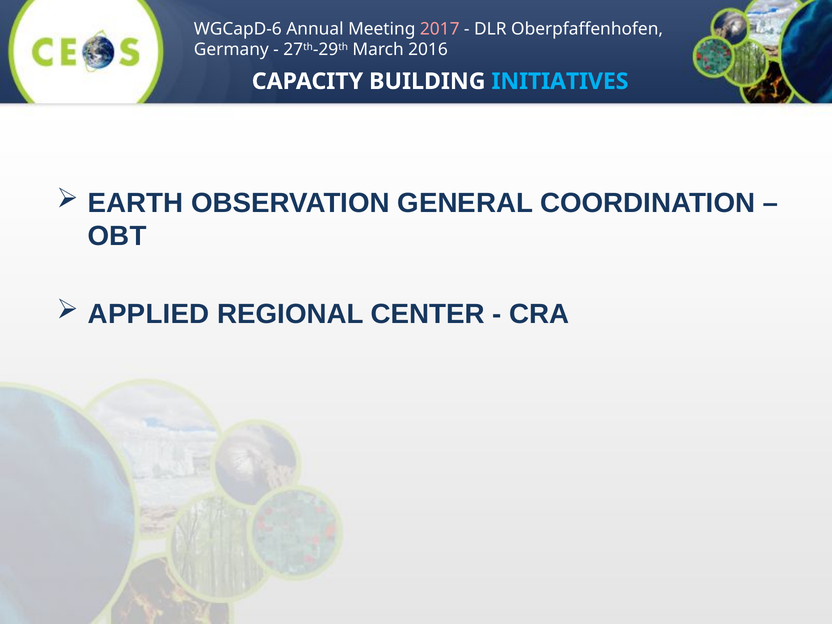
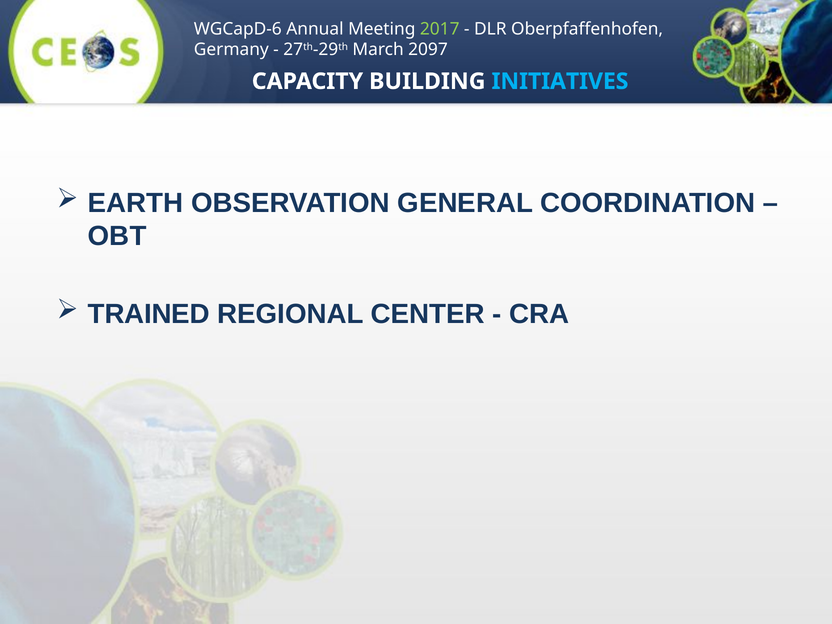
2017 colour: pink -> light green (440, 29)
2016: 2016 -> 2097 (428, 50)
APPLIED: APPLIED -> TRAINED (149, 314)
